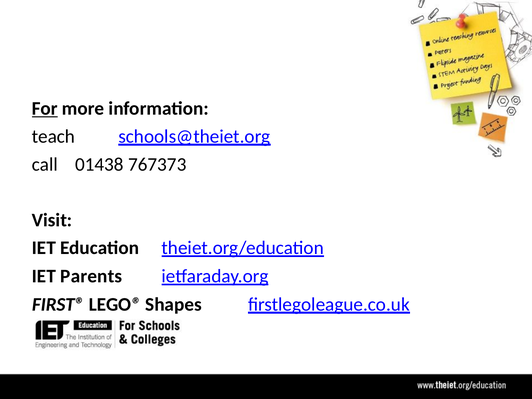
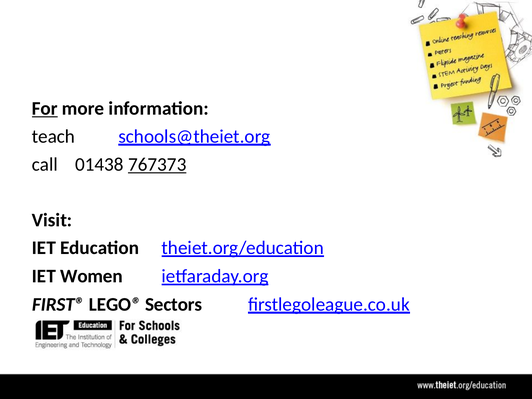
767373 underline: none -> present (157, 165)
Parents: Parents -> Women (91, 276)
Shapes: Shapes -> Sectors (174, 304)
